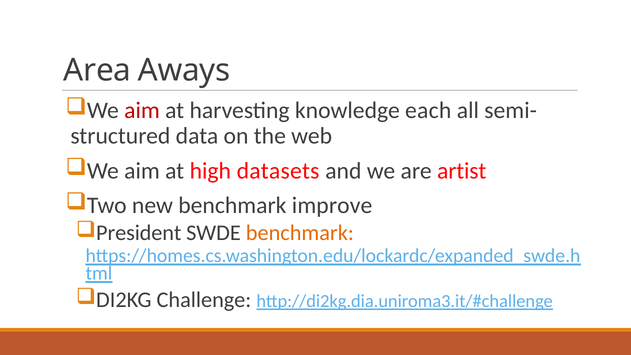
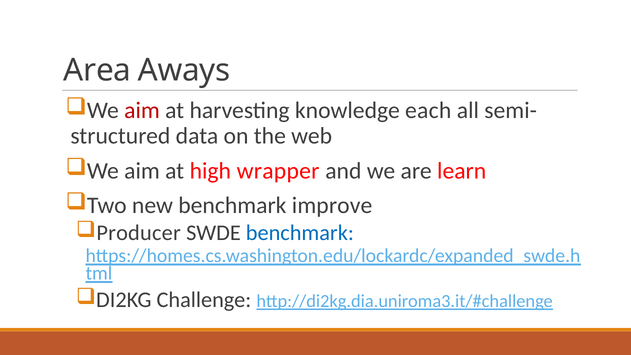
datasets: datasets -> wrapper (278, 171)
artist: artist -> learn (462, 171)
President: President -> Producer (139, 233)
benchmark colour: orange -> blue (300, 233)
